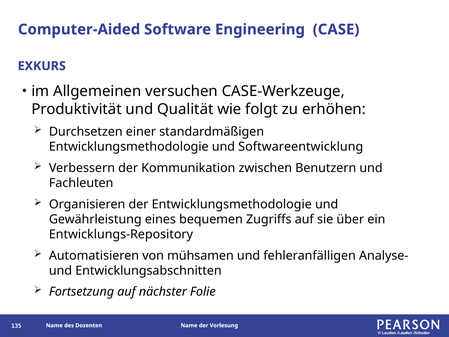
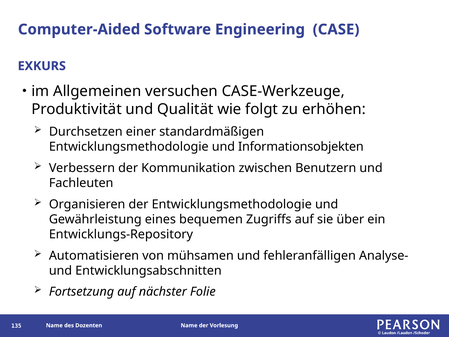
Softwareentwicklung: Softwareentwicklung -> Informationsobjekten (301, 147)
